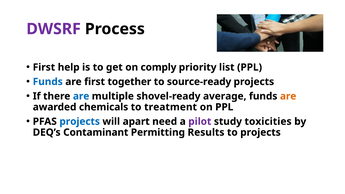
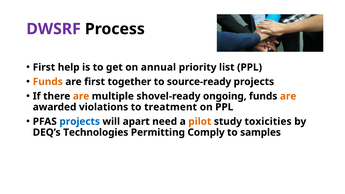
comply: comply -> annual (158, 67)
Funds colour: blue -> orange (48, 82)
are colour: blue -> orange (81, 96)
average: average -> ongoing (225, 96)
chemicals: chemicals -> violations (104, 107)
pilot colour: purple -> orange (200, 122)
Contaminant: Contaminant -> Technologies (96, 132)
Results: Results -> Comply (206, 132)
to projects: projects -> samples (261, 132)
